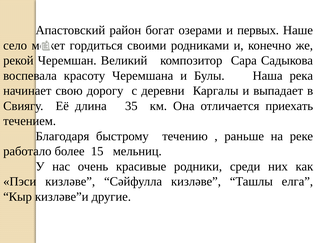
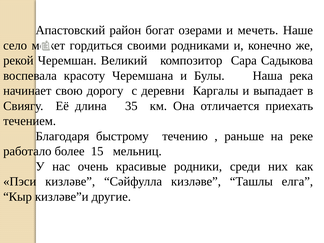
первых: первых -> мечеть (258, 30)
